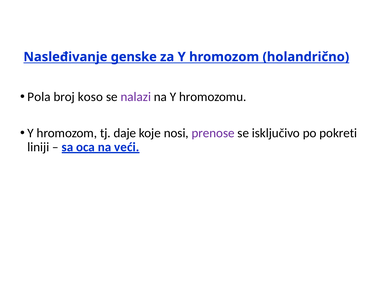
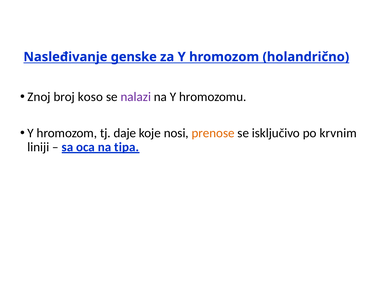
Pola: Pola -> Znoj (39, 97)
prenose colour: purple -> orange (213, 133)
pokreti: pokreti -> krvnim (338, 133)
veći: veći -> tipa (127, 147)
